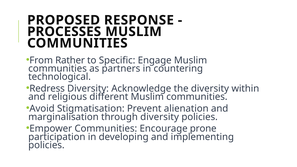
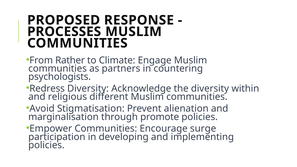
Specific: Specific -> Climate (117, 60)
technological: technological -> psychologists (60, 77)
through diversity: diversity -> promote (160, 117)
prone: prone -> surge (203, 129)
